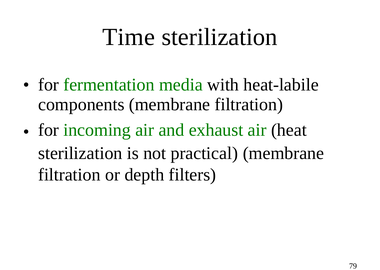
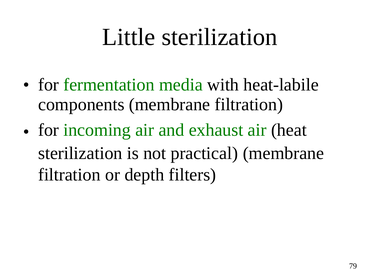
Time: Time -> Little (129, 37)
